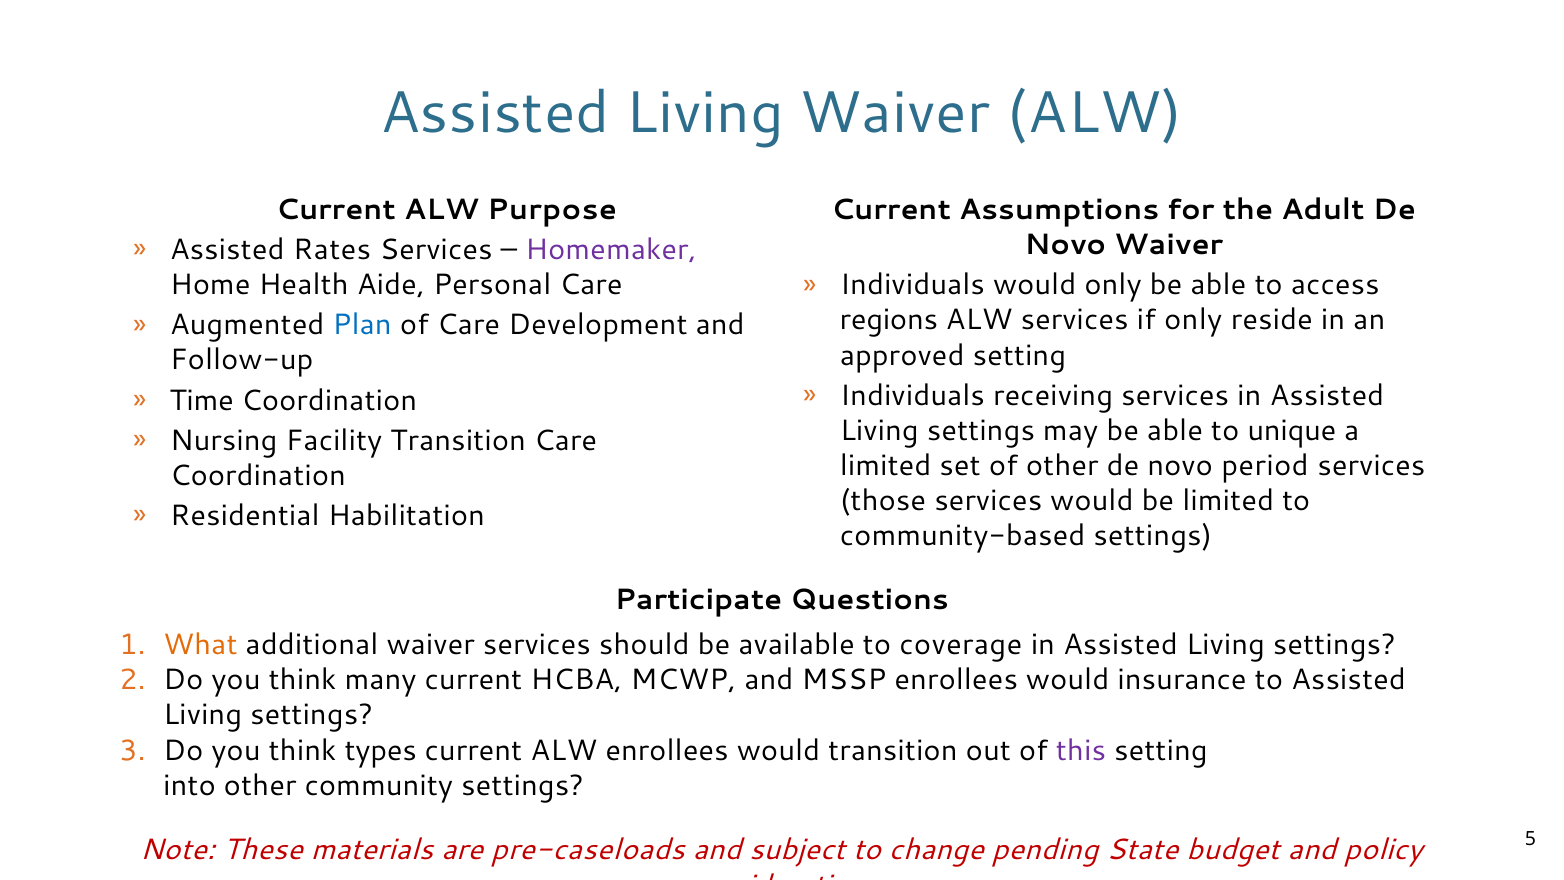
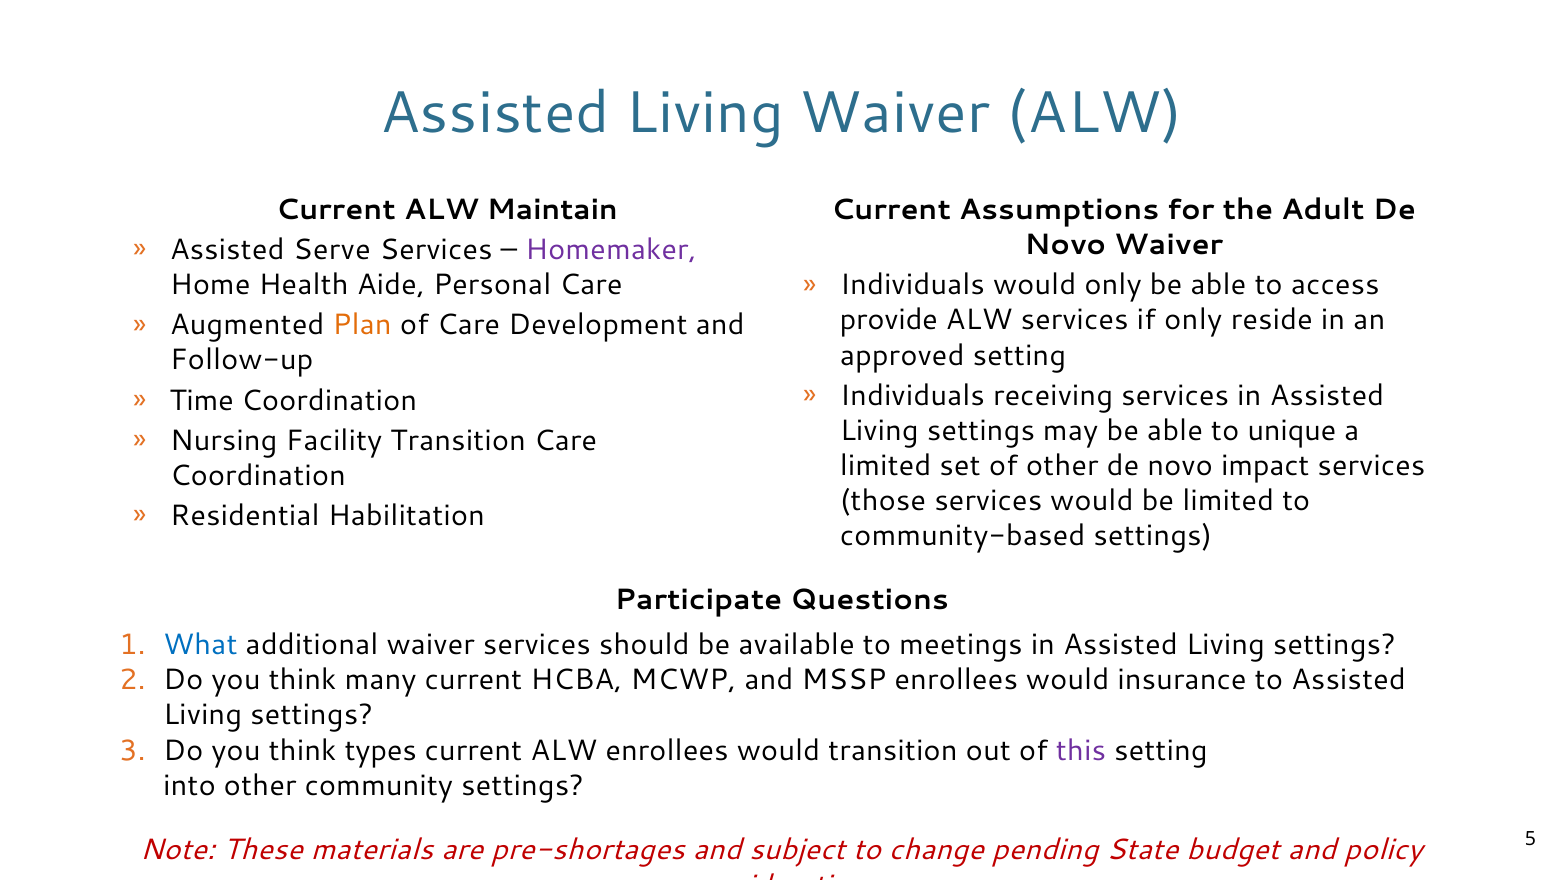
Purpose: Purpose -> Maintain (552, 210)
Rates: Rates -> Serve (332, 250)
regions: regions -> provide (889, 320)
Plan colour: blue -> orange (362, 325)
period: period -> impact (1265, 466)
What colour: orange -> blue (200, 645)
coverage: coverage -> meetings (961, 645)
pre-caseloads: pre-caseloads -> pre-shortages (588, 850)
